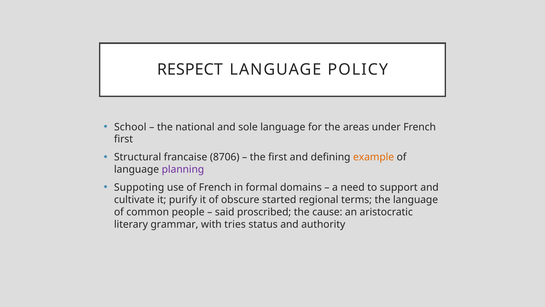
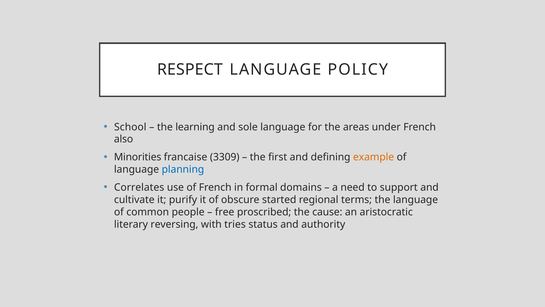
national: national -> learning (195, 127)
first: first -> also (124, 139)
Structural: Structural -> Minorities (138, 157)
8706: 8706 -> 3309 (225, 157)
planning colour: purple -> blue (183, 169)
Suppoting: Suppoting -> Correlates (139, 187)
said: said -> free (225, 212)
grammar: grammar -> reversing (174, 224)
